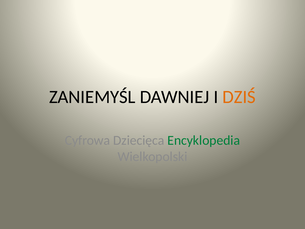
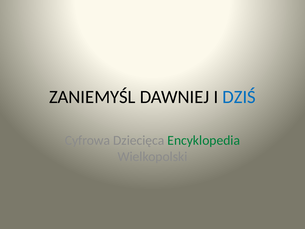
DZIŚ colour: orange -> blue (239, 97)
